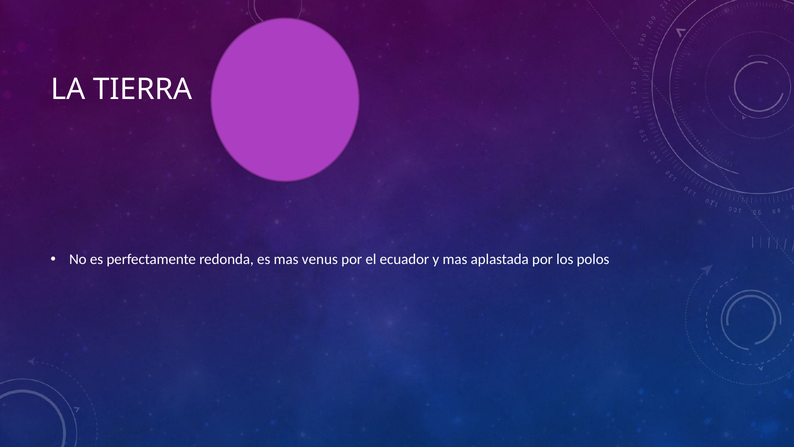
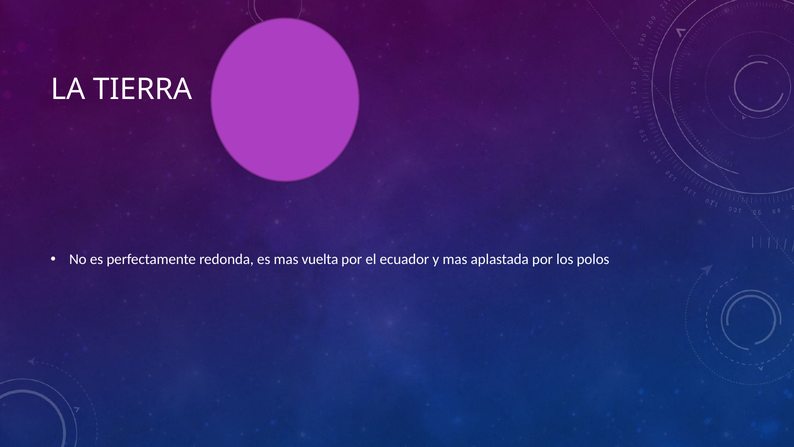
venus: venus -> vuelta (320, 259)
